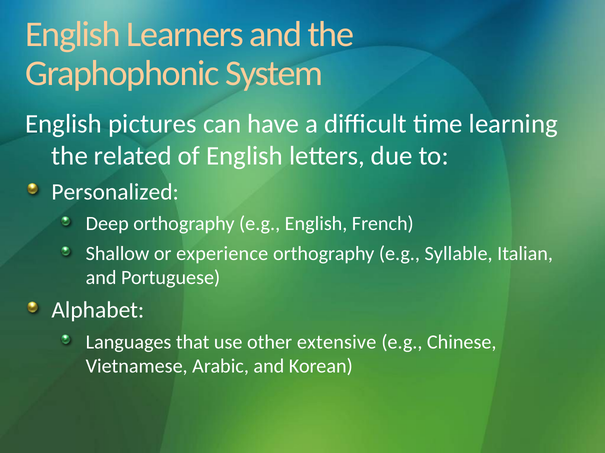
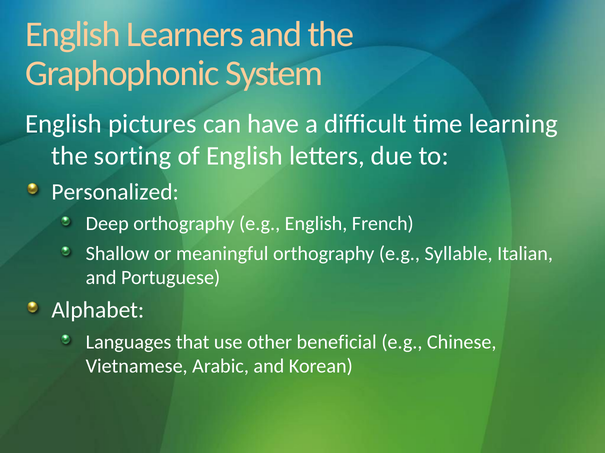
related: related -> sorting (133, 156)
experience: experience -> meaningful (222, 254)
extensive: extensive -> beneficial (337, 342)
